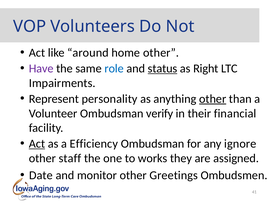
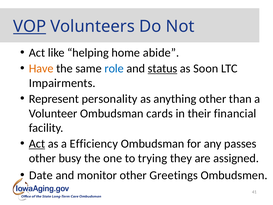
VOP underline: none -> present (30, 26)
around: around -> helping (88, 53)
home other: other -> abide (161, 53)
Have colour: purple -> orange (41, 68)
Right: Right -> Soon (206, 68)
other underline: present -> none (213, 99)
verify: verify -> cards (160, 113)
ignore: ignore -> passes (240, 144)
staff: staff -> busy (70, 158)
works: works -> trying (153, 158)
